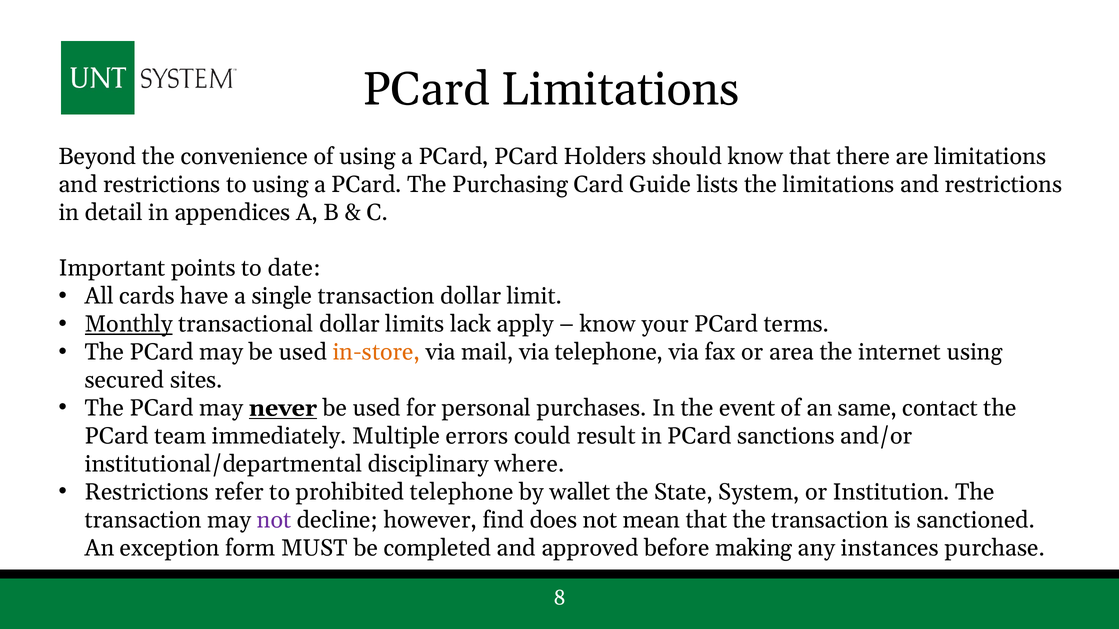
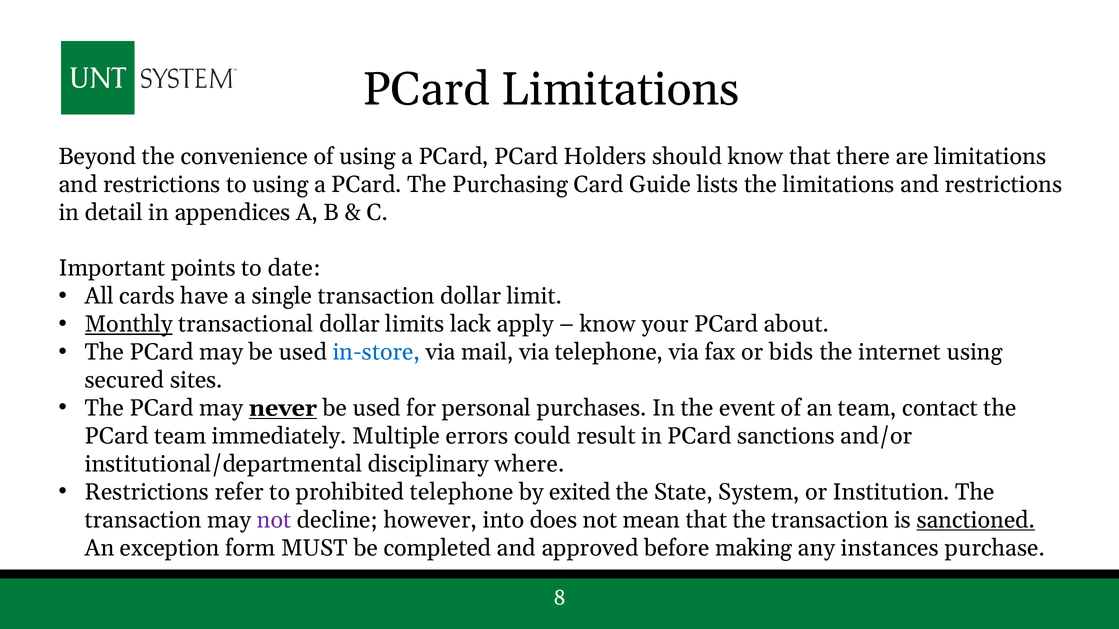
terms: terms -> about (797, 324)
in-store colour: orange -> blue (376, 352)
area: area -> bids (791, 352)
an same: same -> team (867, 408)
wallet: wallet -> exited (580, 492)
find: find -> into (503, 520)
sanctioned underline: none -> present (976, 520)
